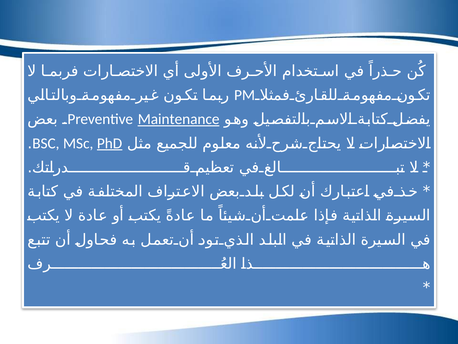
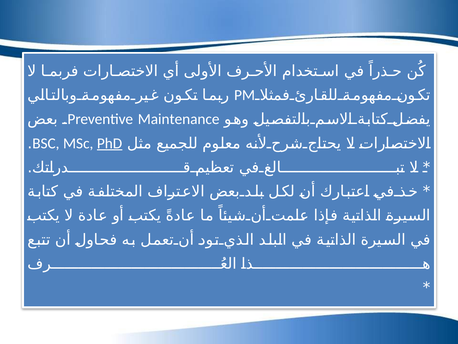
Maintenance underline: present -> none (179, 119)
